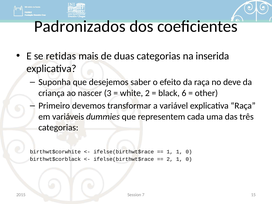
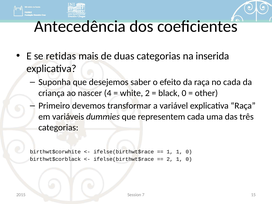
Padronizados: Padronizados -> Antecedência (80, 26)
no deve: deve -> cada (232, 82)
3: 3 -> 4 (108, 93)
black 6: 6 -> 0 (184, 93)
